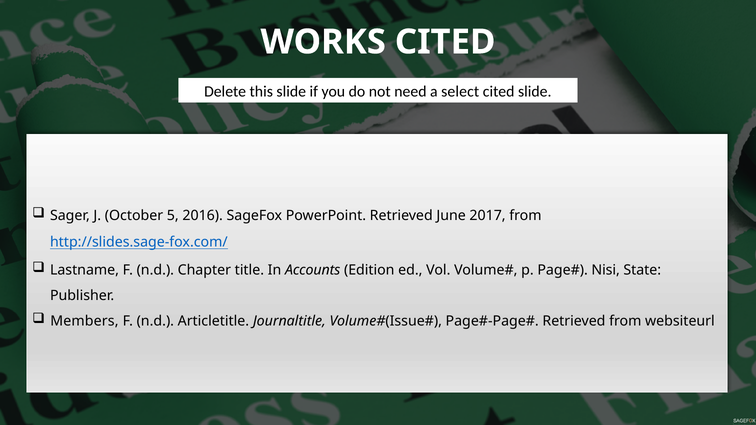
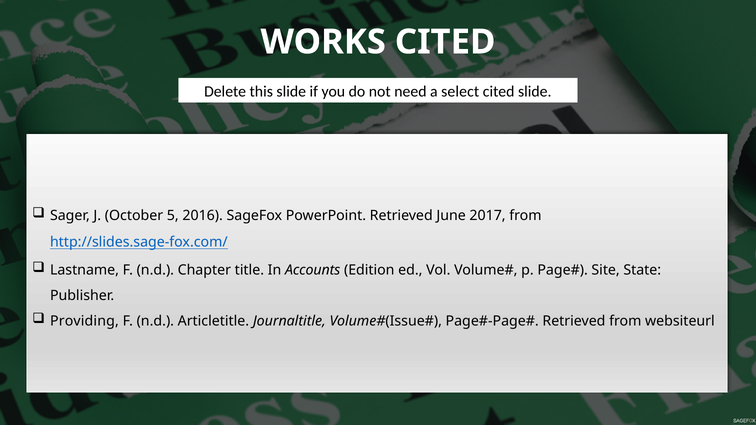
Nisi: Nisi -> Site (606, 270)
Members: Members -> Providing (84, 321)
